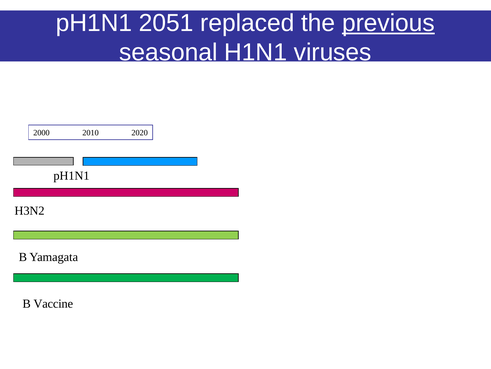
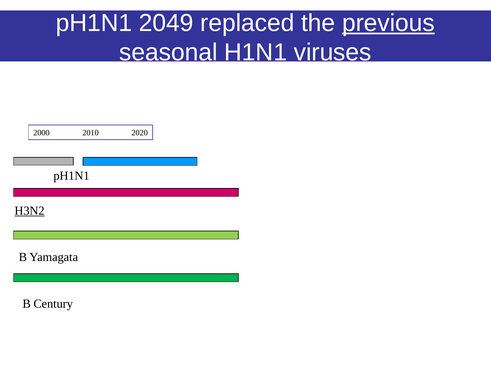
2051: 2051 -> 2049 (166, 23)
H3N2 underline: none -> present (30, 210)
Vaccine: Vaccine -> Century (53, 303)
